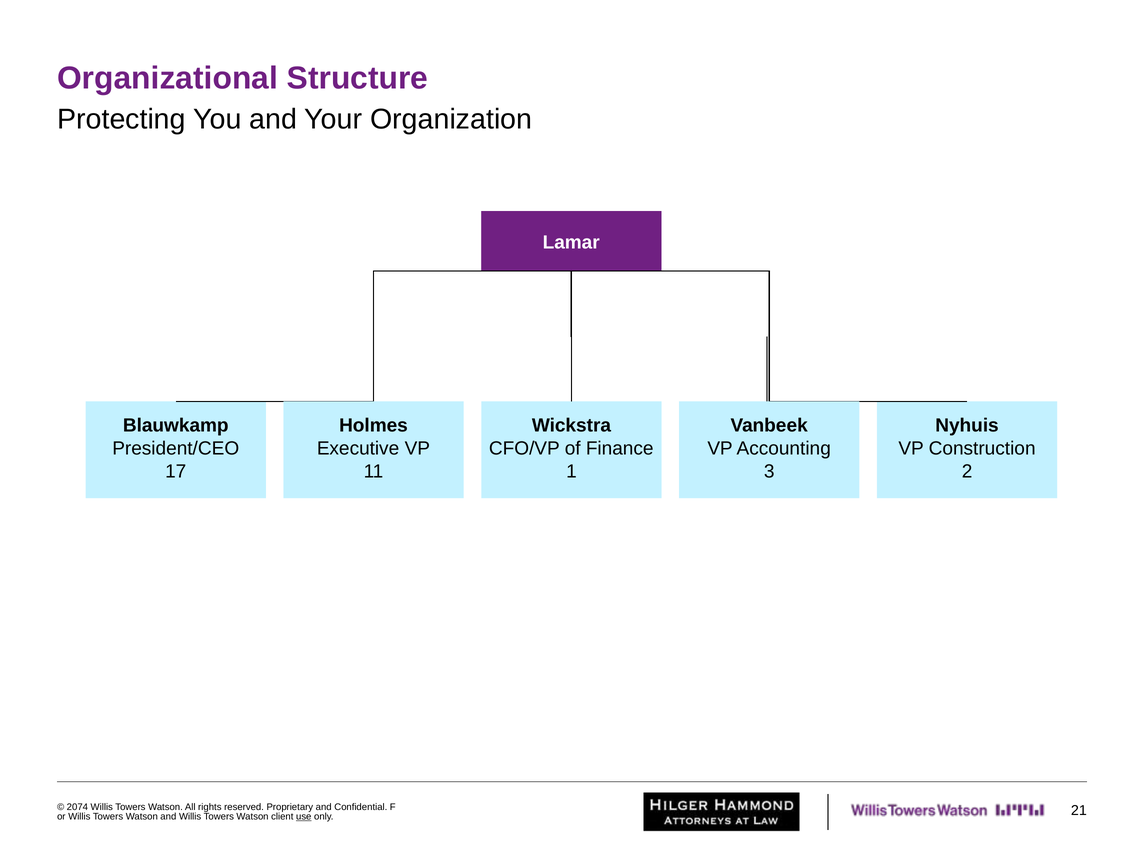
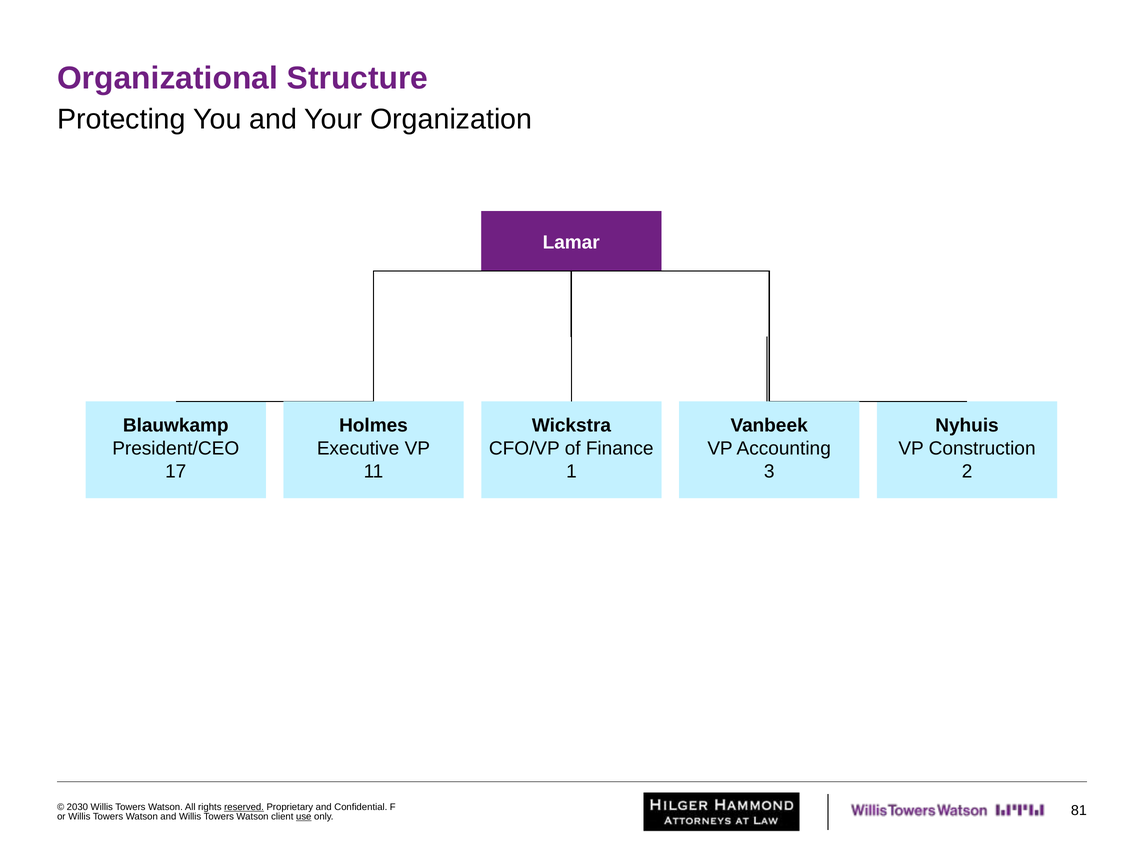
2074: 2074 -> 2030 (77, 807)
reserved underline: none -> present (244, 807)
21: 21 -> 81 (1079, 810)
